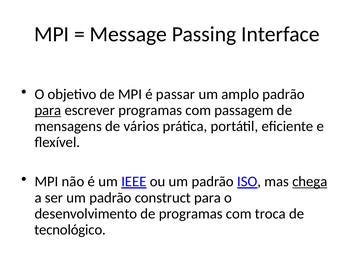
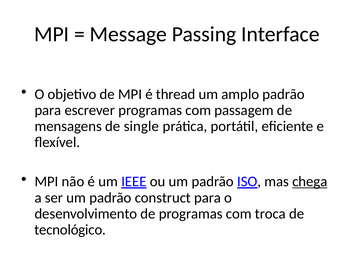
passar: passar -> thread (176, 94)
para underline: present -> none (48, 110)
vários: vários -> single (141, 126)
